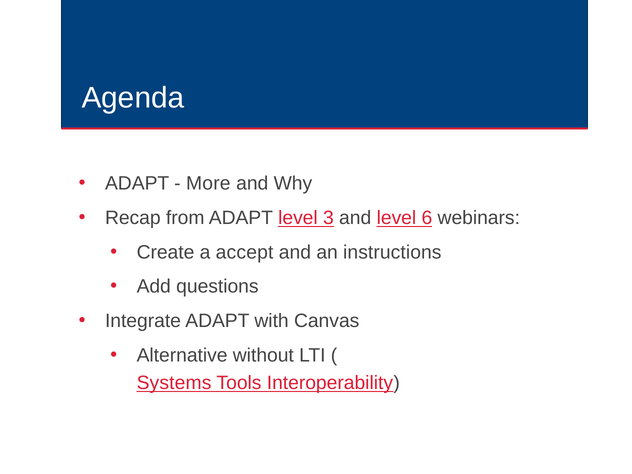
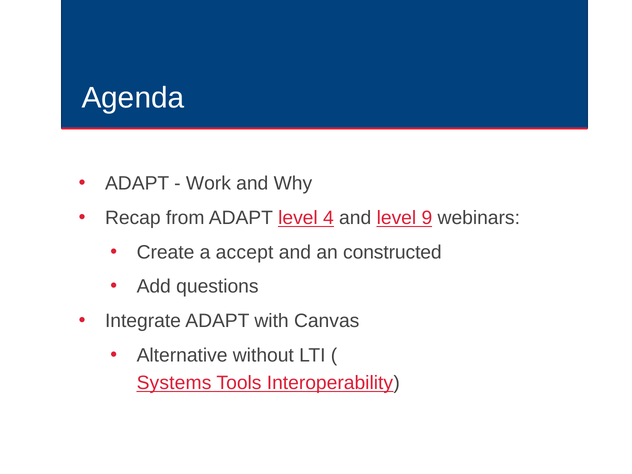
More: More -> Work (208, 183)
3: 3 -> 4 (328, 218)
6: 6 -> 9 (427, 218)
instructions: instructions -> constructed (392, 252)
